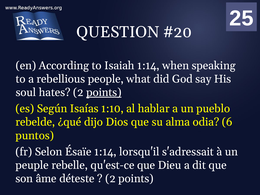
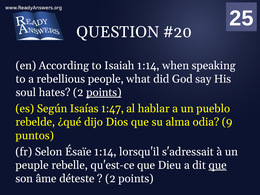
1:10: 1:10 -> 1:47 (112, 109)
6: 6 -> 9 (227, 122)
que underline: none -> present (218, 165)
